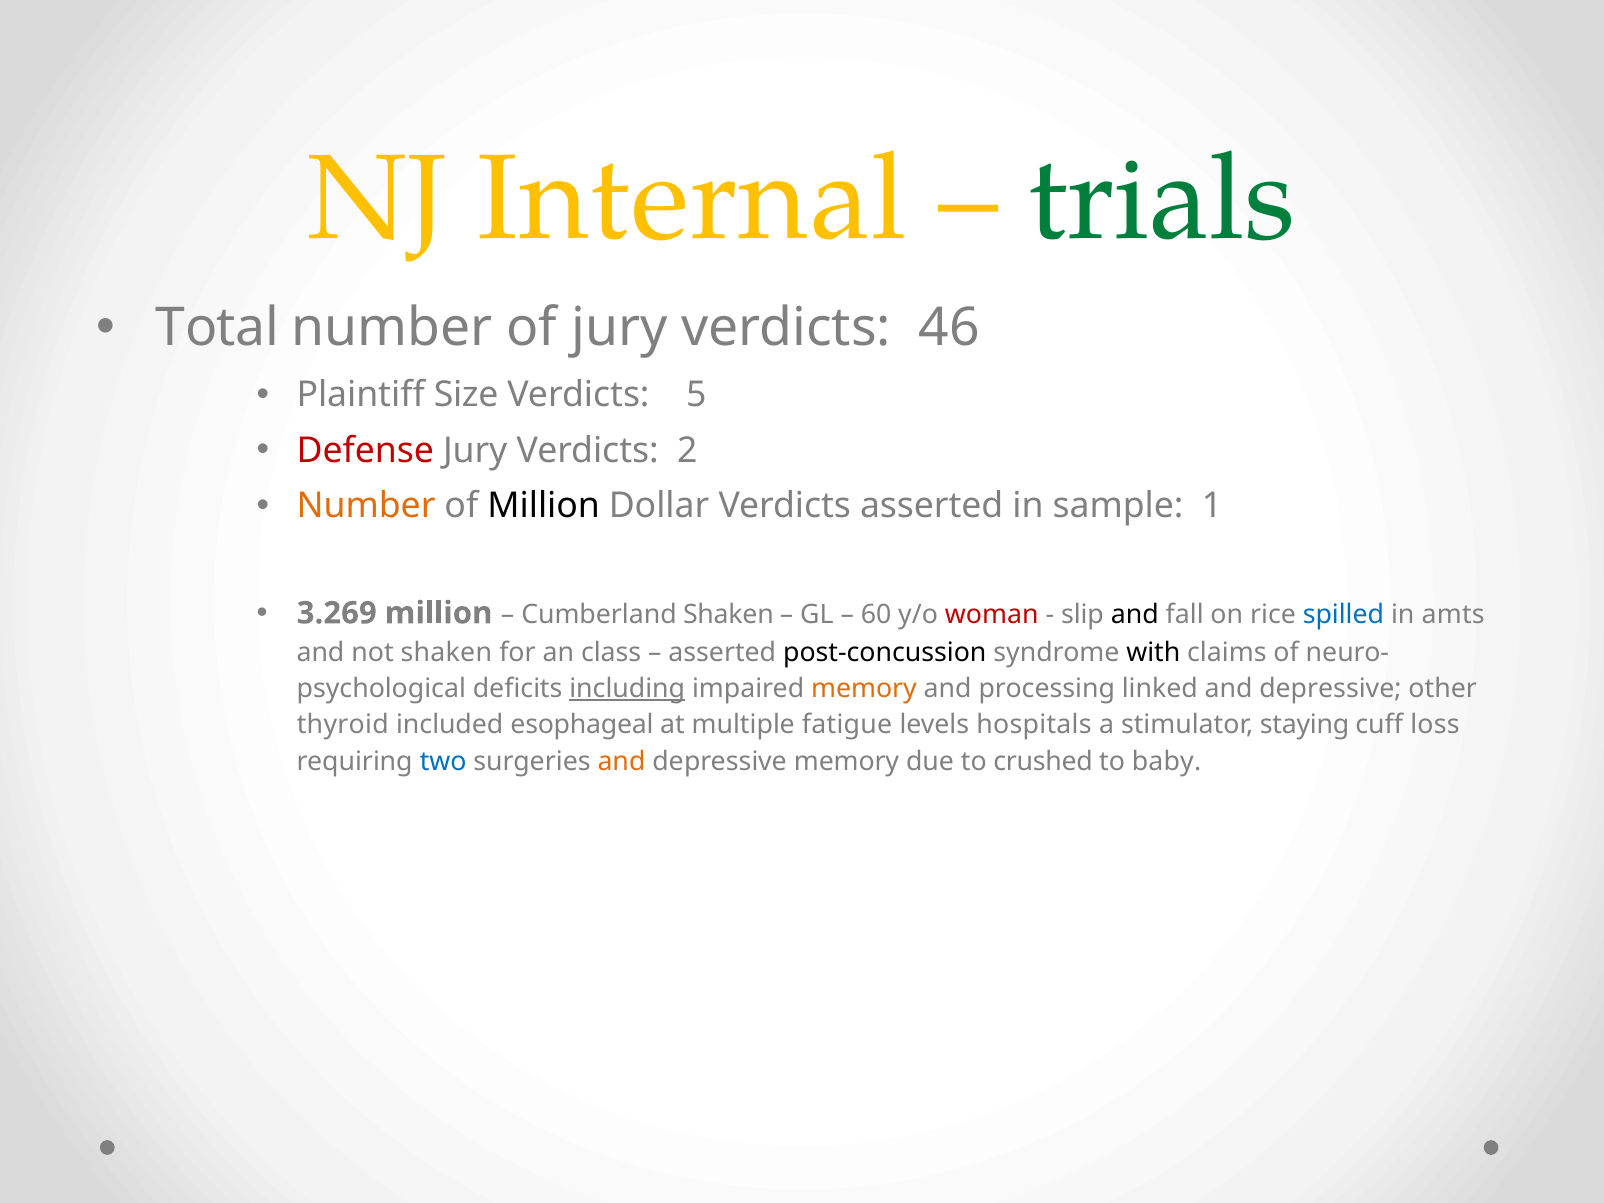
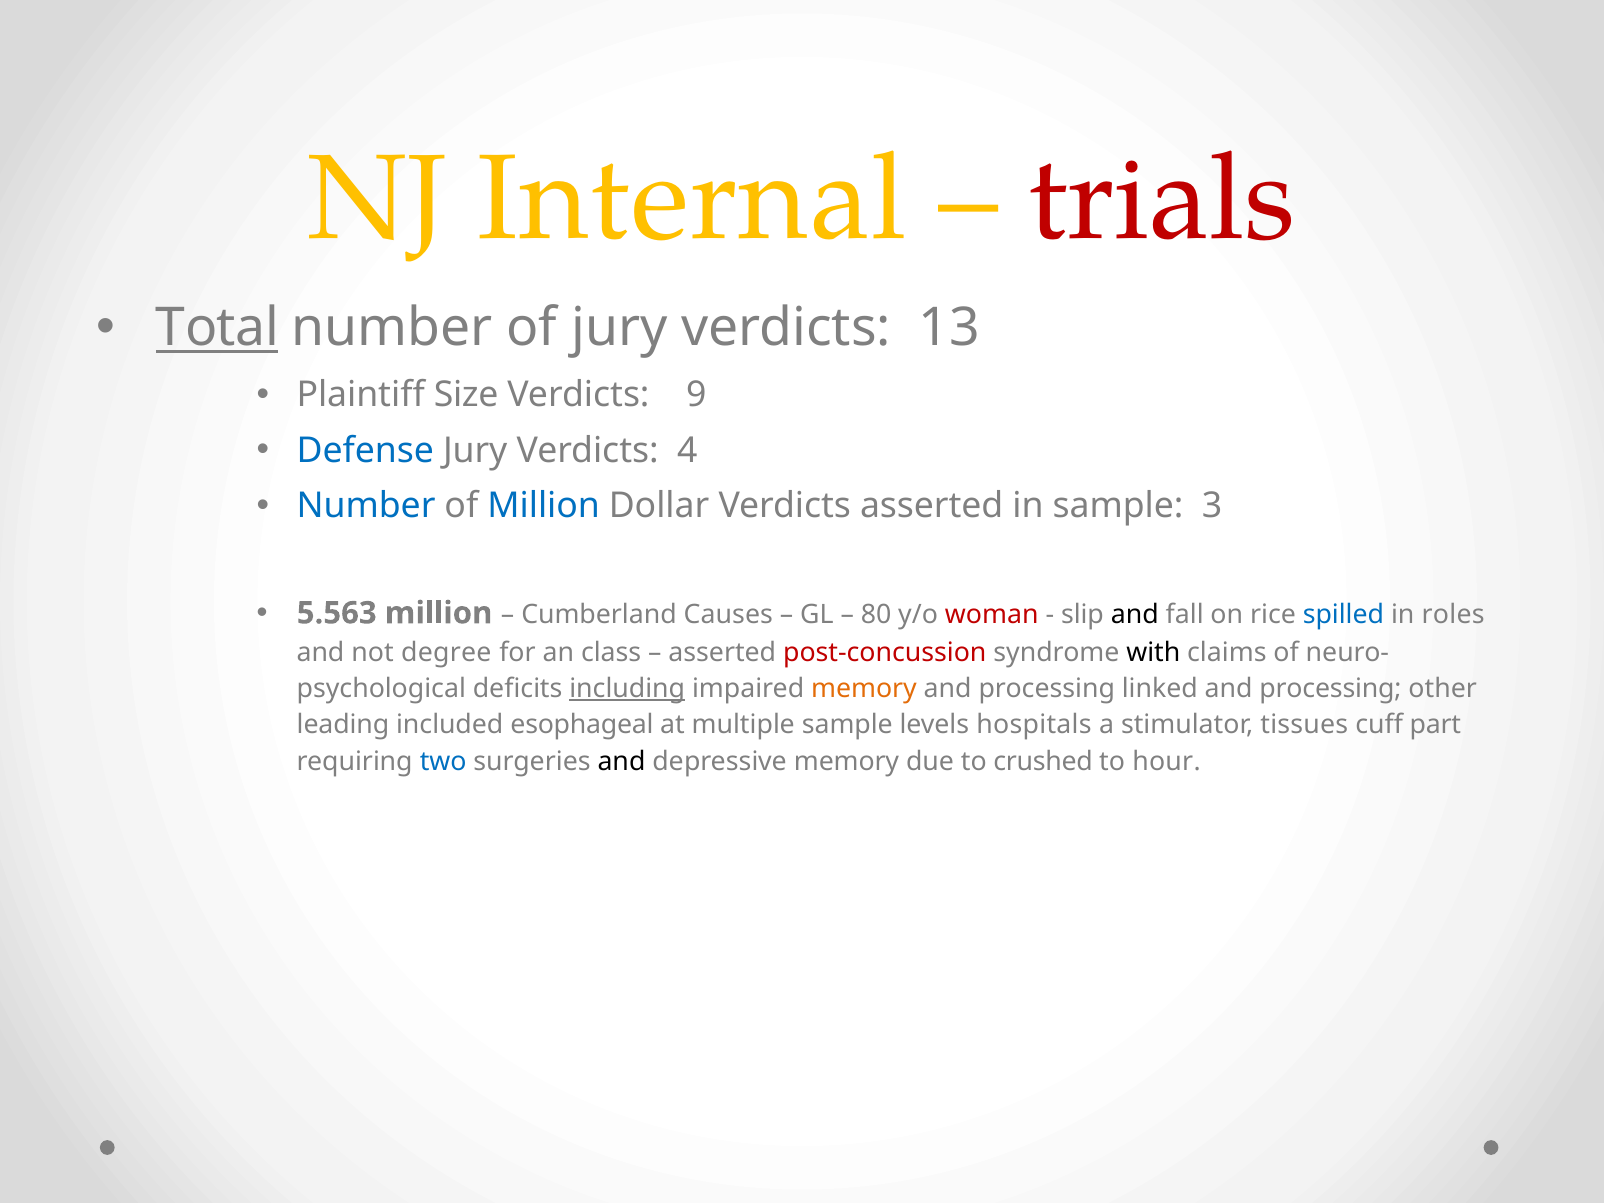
trials colour: green -> red (1162, 199)
Total underline: none -> present (217, 328)
46: 46 -> 13 (949, 328)
5: 5 -> 9 (696, 395)
Defense colour: red -> blue (365, 451)
2: 2 -> 4 (687, 451)
Number colour: orange -> blue (366, 506)
Million colour: black -> blue (544, 506)
1: 1 -> 3 (1212, 506)
3.269: 3.269 -> 5.563 (337, 613)
Cumberland Shaken: Shaken -> Causes (728, 615)
60: 60 -> 80 (876, 615)
amts: amts -> roles (1453, 615)
not shaken: shaken -> degree (446, 652)
post-concussion colour: black -> red (885, 652)
depressive: depressive -> processing (1330, 689)
thyroid: thyroid -> leading (343, 725)
multiple fatigue: fatigue -> sample (847, 725)
staying: staying -> tissues (1304, 725)
loss: loss -> part (1435, 725)
and colour: orange -> black (621, 761)
baby: baby -> hour (1166, 761)
